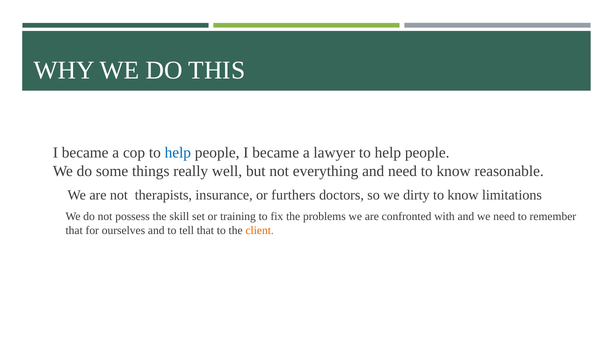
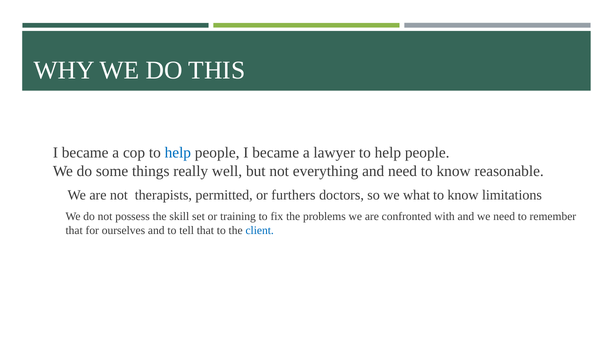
insurance: insurance -> permitted (224, 195)
dirty: dirty -> what (416, 195)
client colour: orange -> blue (260, 230)
